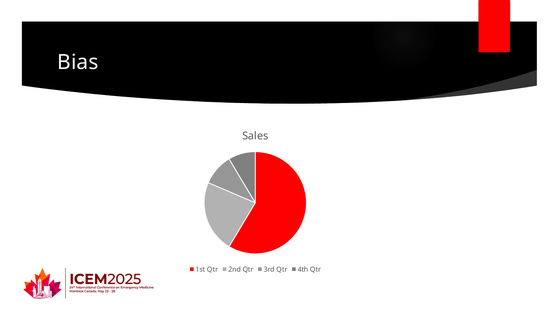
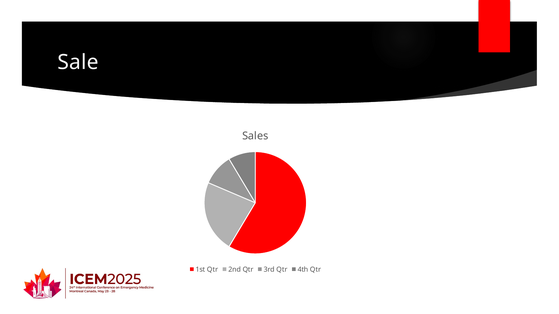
Bias: Bias -> Sale (78, 62)
